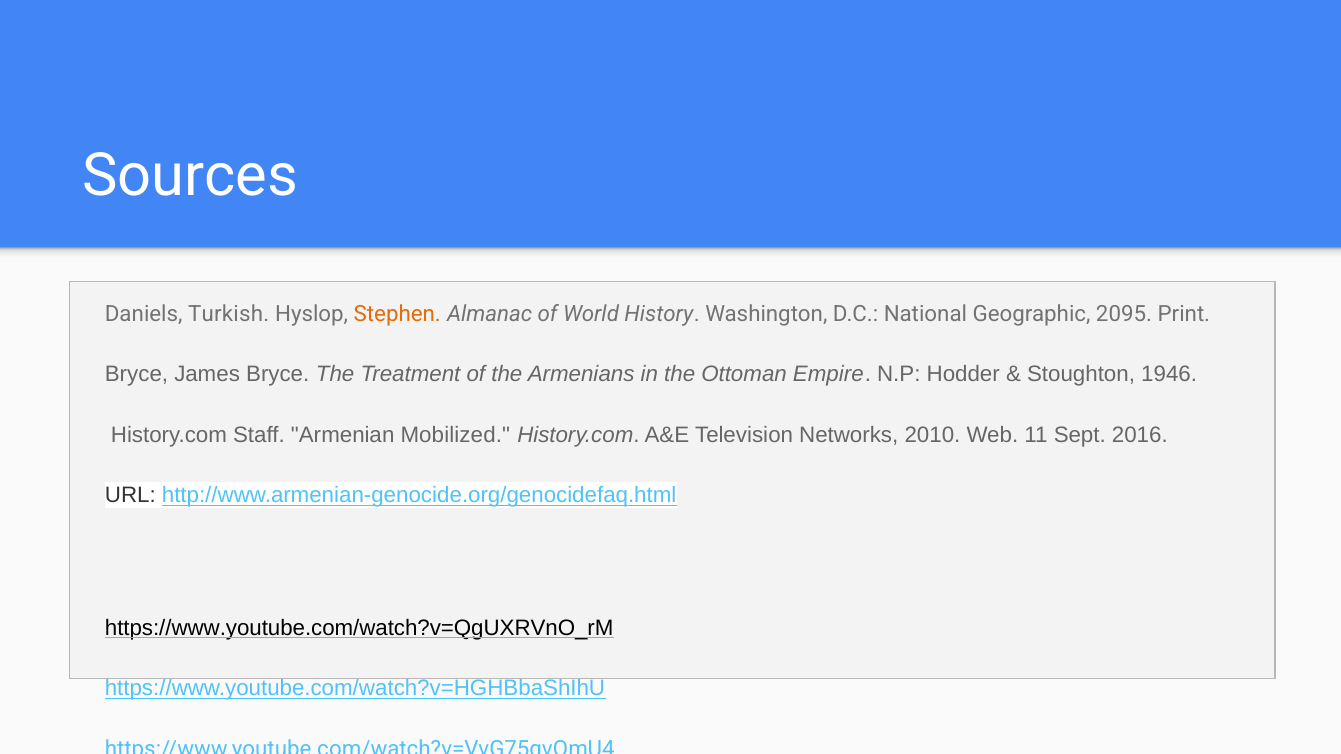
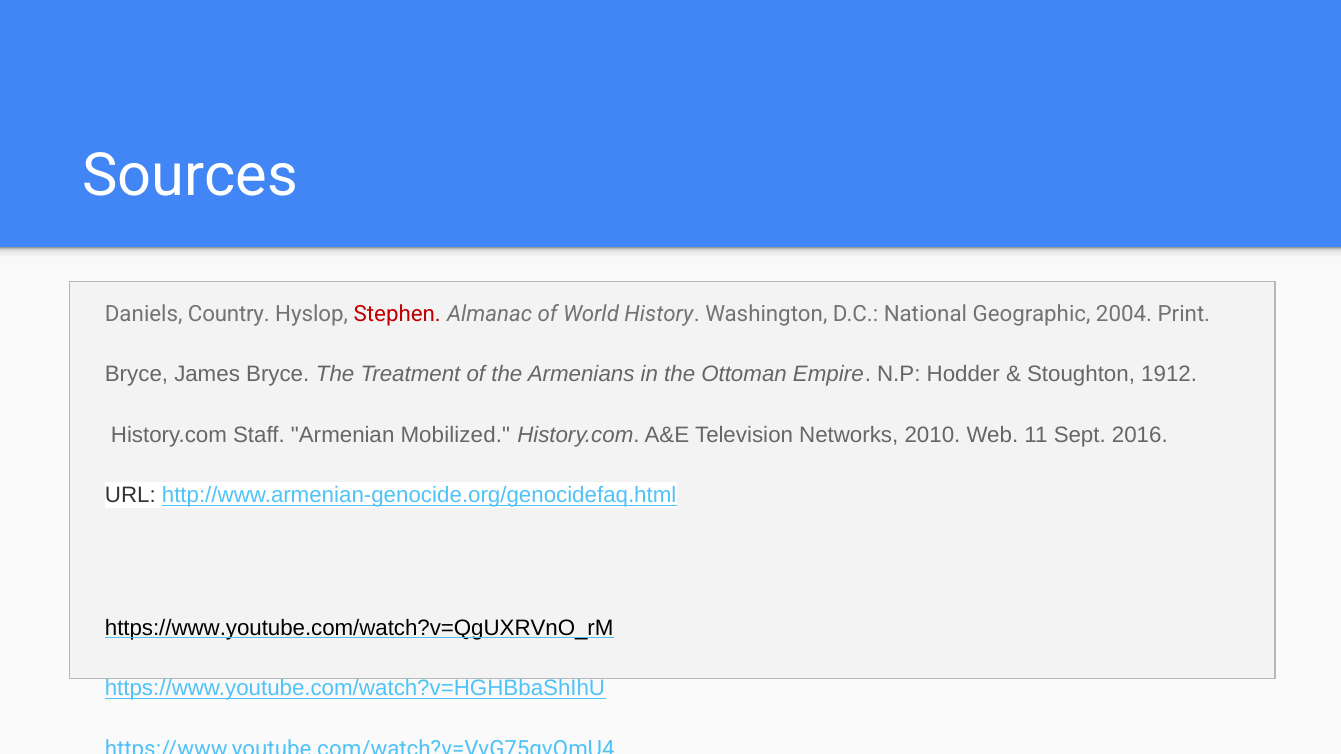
Turkish: Turkish -> Country (229, 314)
Stephen colour: orange -> red (397, 314)
2095: 2095 -> 2004 (1124, 314)
1946: 1946 -> 1912 (1169, 374)
